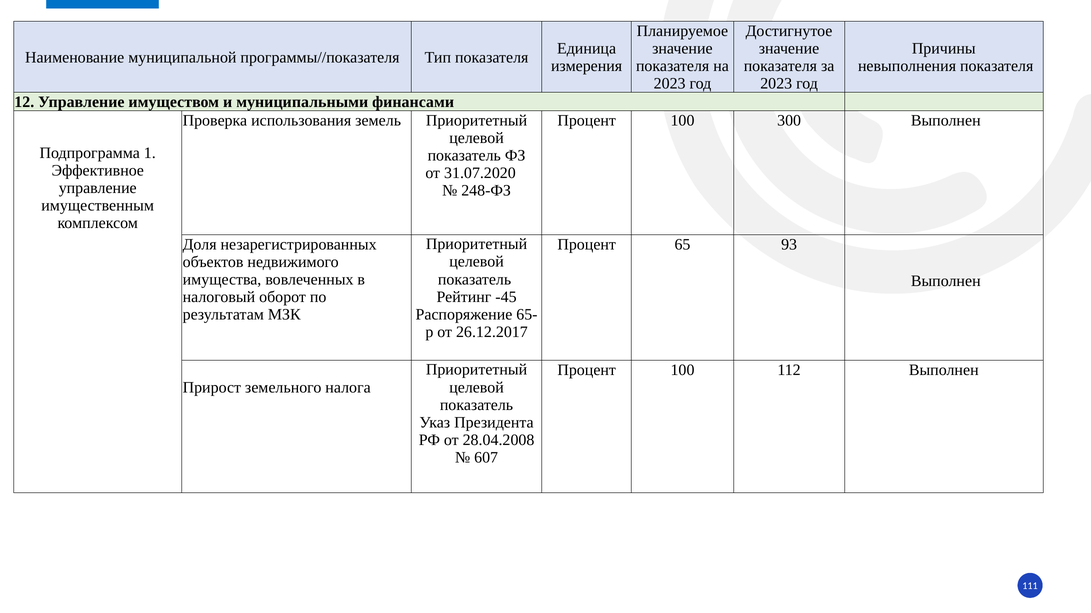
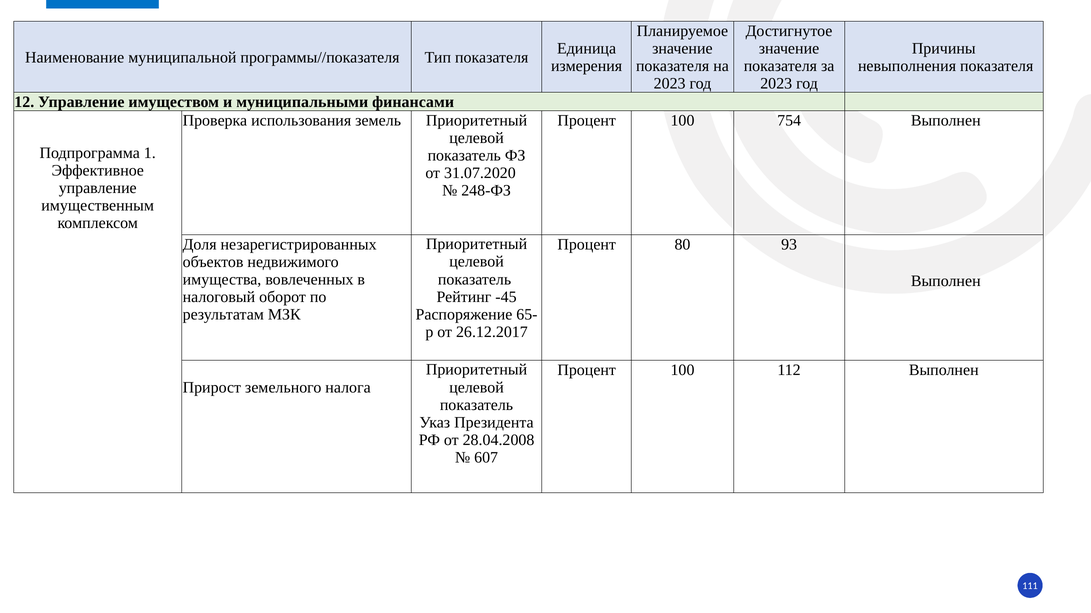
300: 300 -> 754 (789, 121)
65: 65 -> 80 (682, 245)
